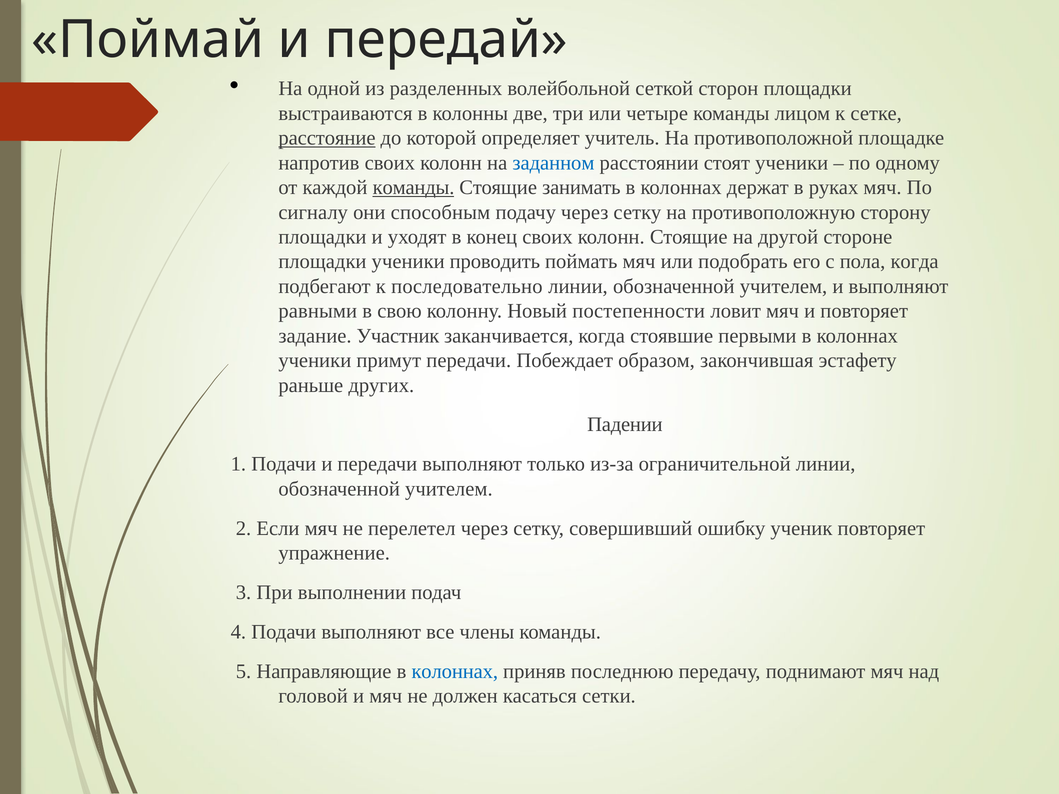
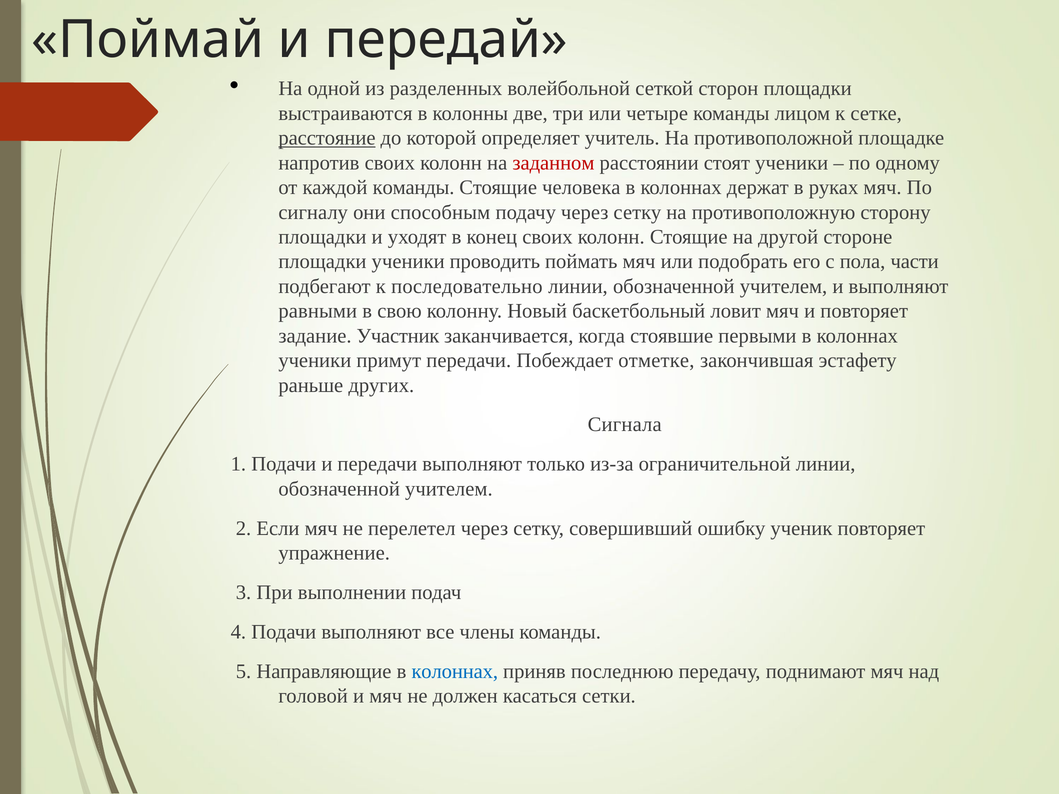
заданном colour: blue -> red (553, 163)
команды underline: present -> none (414, 188)
занимать: занимать -> человека (581, 188)
пола когда: когда -> части (915, 262)
постепенности: постепенности -> баскетбольный (639, 311)
образом: образом -> отметке (656, 361)
Падении: Падении -> Сигнала (625, 425)
